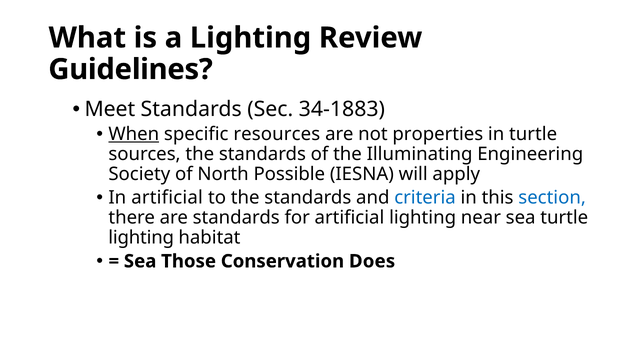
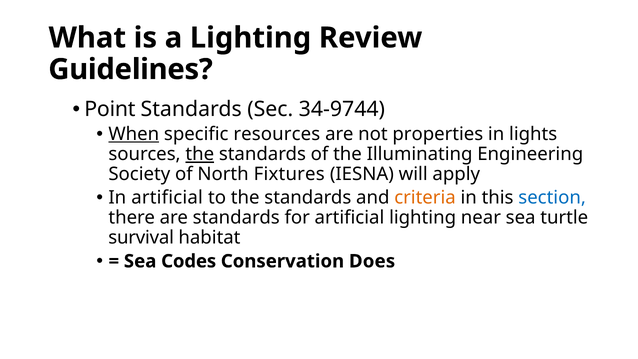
Meet: Meet -> Point (110, 109)
34-1883: 34-1883 -> 34-9744 (342, 109)
in turtle: turtle -> lights (533, 134)
the underline: none -> present (200, 154)
Possible: Possible -> Fixtures (289, 174)
criteria colour: blue -> orange (425, 198)
lighting: lighting -> survival (141, 238)
Those: Those -> Codes (189, 261)
